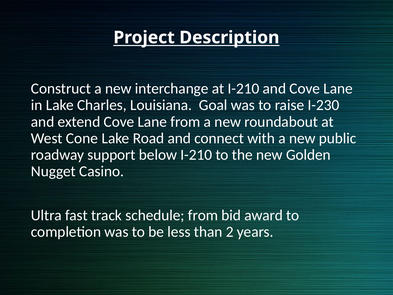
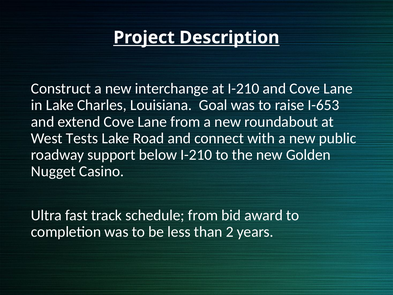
I-230: I-230 -> I-653 (323, 105)
Cone: Cone -> Tests (82, 138)
